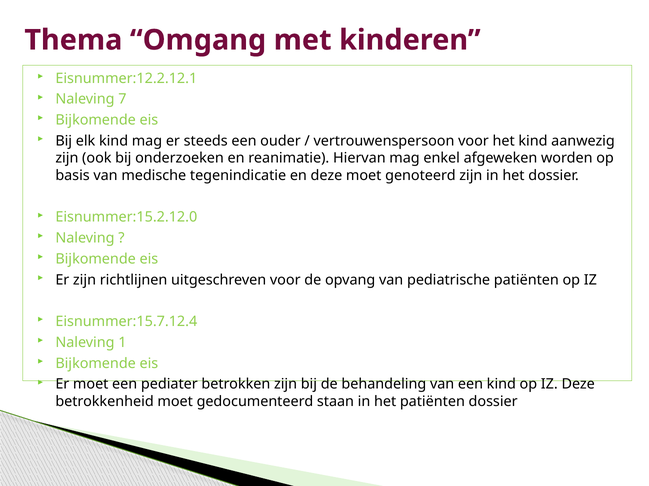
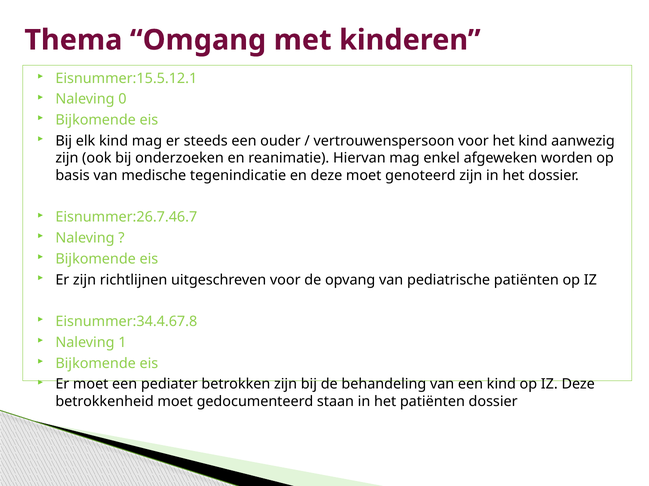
Eisnummer:12.2.12.1: Eisnummer:12.2.12.1 -> Eisnummer:15.5.12.1 (126, 78)
7: 7 -> 0 (122, 99)
Eisnummer:15.2.12.0: Eisnummer:15.2.12.0 -> Eisnummer:26.7.46.7 (126, 218)
Eisnummer:15.7.12.4: Eisnummer:15.7.12.4 -> Eisnummer:34.4.67.8 (126, 322)
